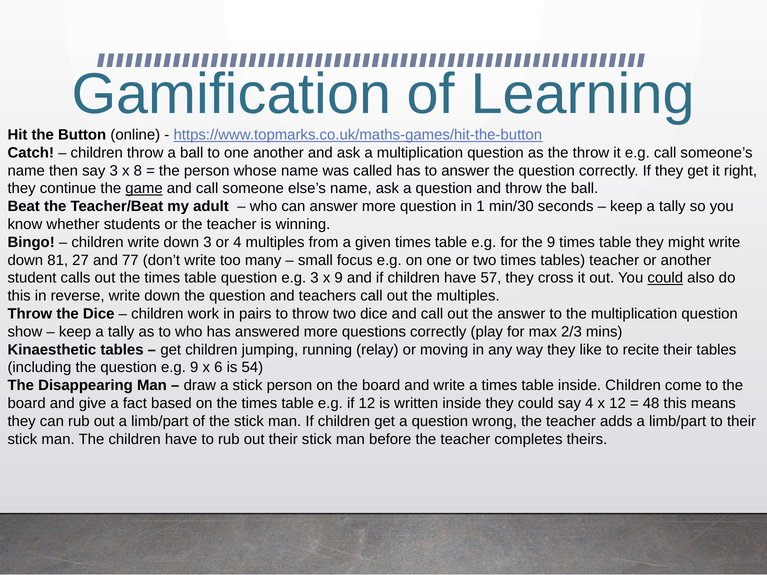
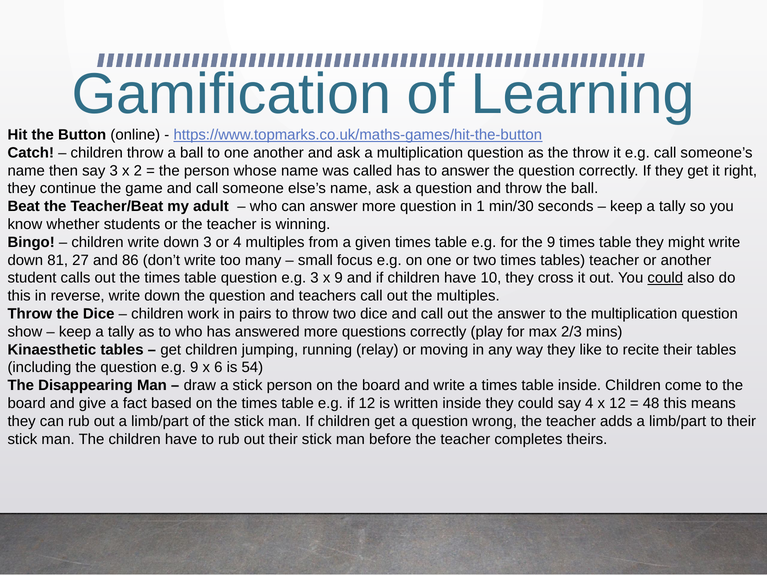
8: 8 -> 2 (138, 171)
game underline: present -> none (144, 189)
77: 77 -> 86 (130, 260)
57: 57 -> 10 (491, 278)
